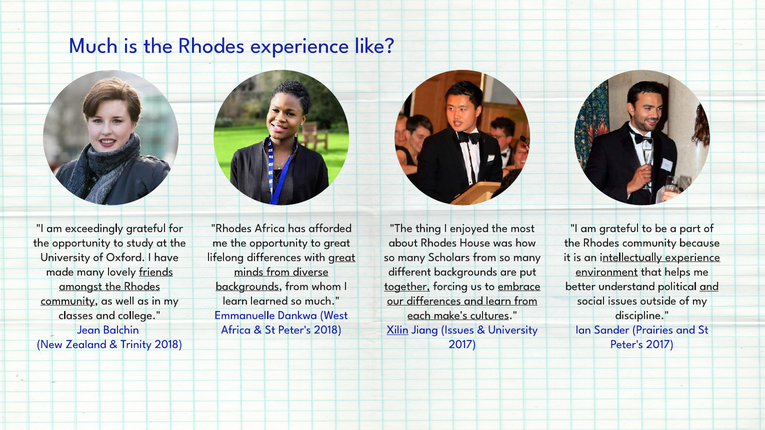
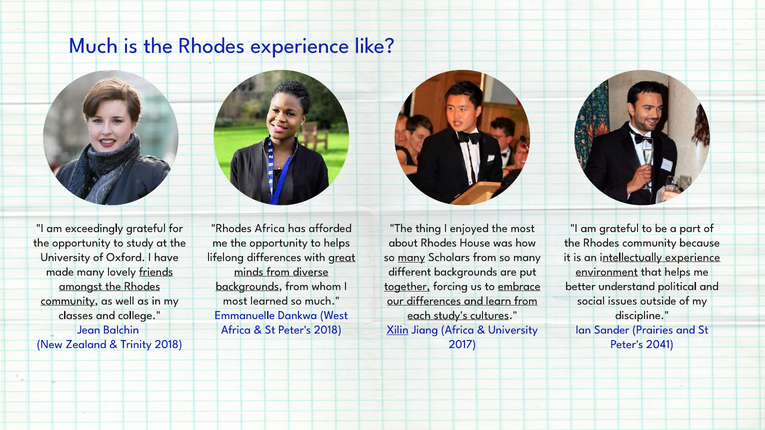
to great: great -> helps (337, 243)
many underline: none -> present (412, 257)
and underline: present -> none (709, 286)
learn: learn -> most (235, 301)
make's: make's -> study's (451, 315)
Jiang Issues: Issues -> Africa (458, 330)
Peter's 2017: 2017 -> 2041 (660, 344)
